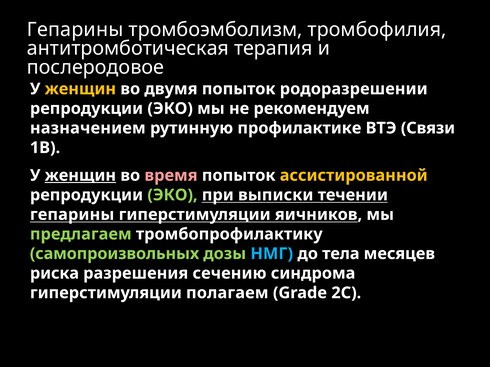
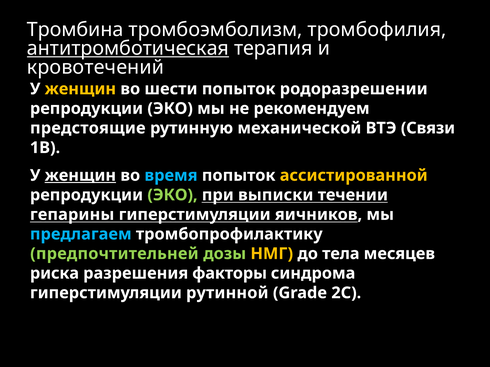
Гепарины: Гепарины -> Тромбина (75, 30)
антитромботическая underline: none -> present (128, 48)
послеродовое: послеродовое -> кровотечений (96, 67)
двумя: двумя -> шести (171, 89)
назначением: назначением -> предстоящие (88, 128)
профилактике: профилактике -> механической (299, 128)
время colour: pink -> light blue (171, 176)
предлагаем colour: light green -> light blue (81, 234)
самопроизвольных: самопроизвольных -> предпочтительней (114, 254)
НМГ colour: light blue -> yellow (272, 254)
сечению: сечению -> факторы (230, 274)
полагаем: полагаем -> рутинной (227, 293)
